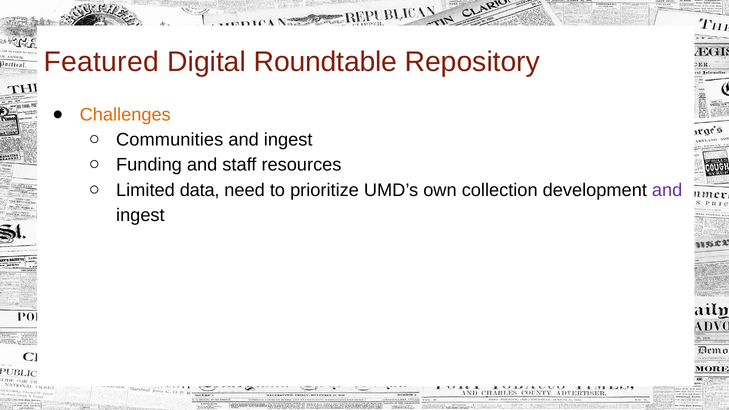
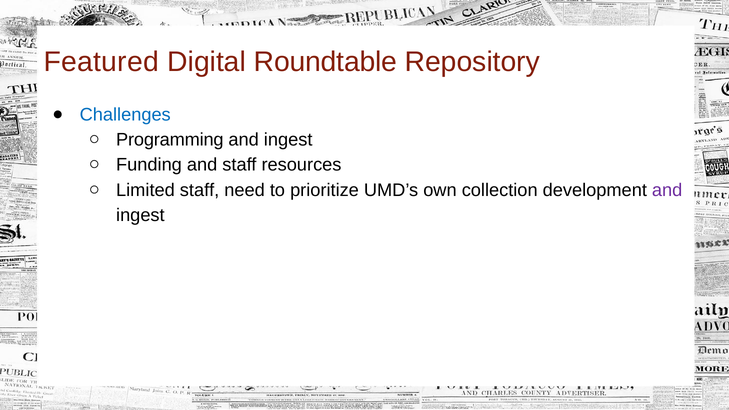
Challenges colour: orange -> blue (125, 115)
Communities: Communities -> Programming (170, 140)
Limited data: data -> staff (200, 190)
